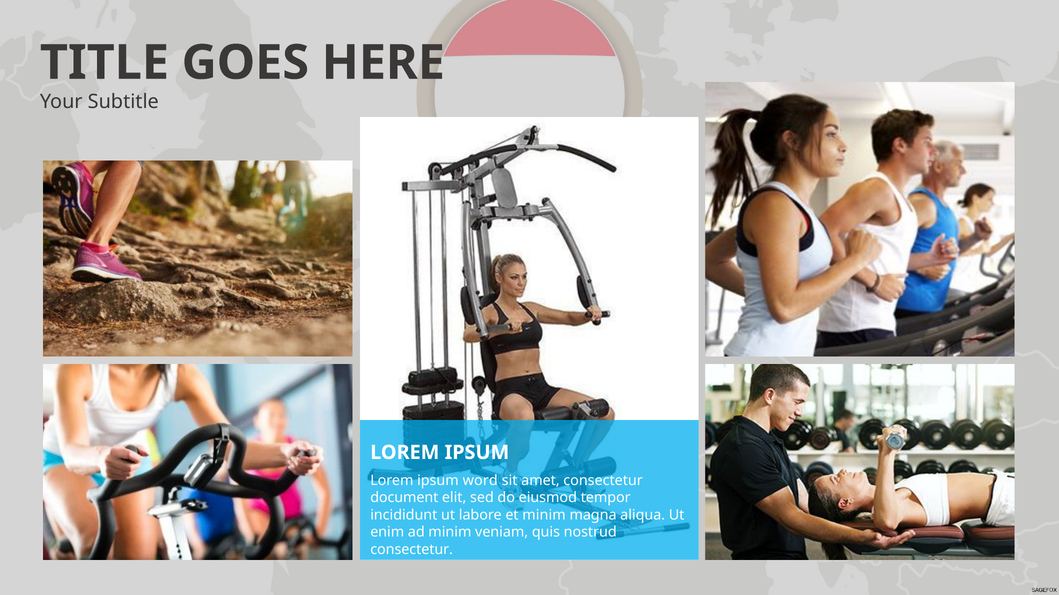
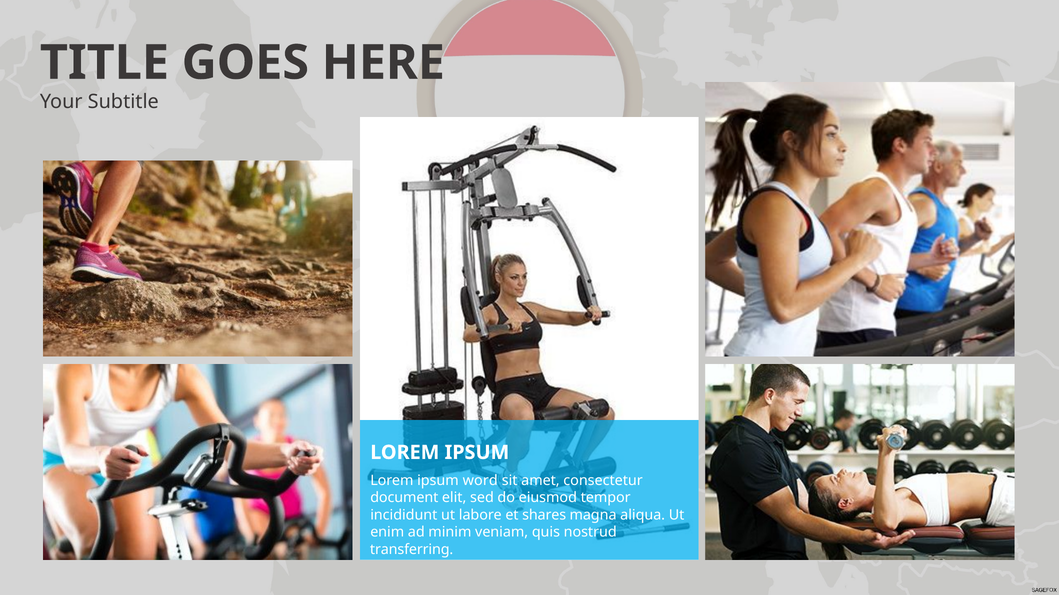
et minim: minim -> shares (544, 515)
consectetur: consectetur -> transferring (412, 550)
